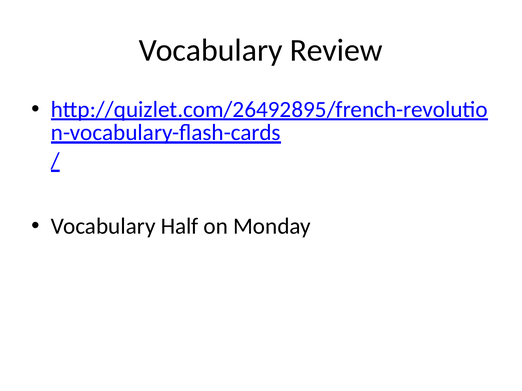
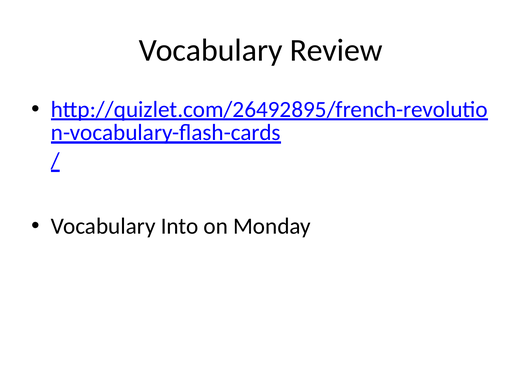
Half: Half -> Into (180, 227)
